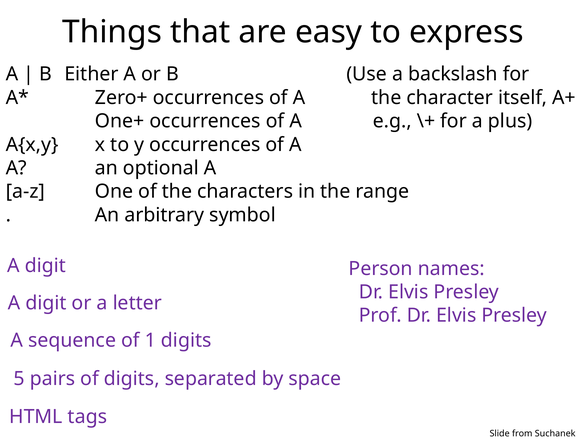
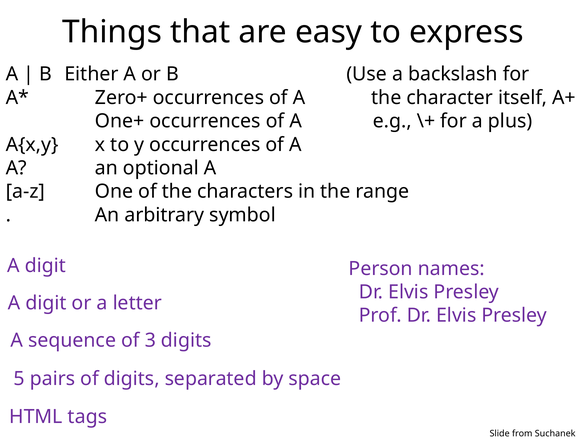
1: 1 -> 3 (150, 340)
